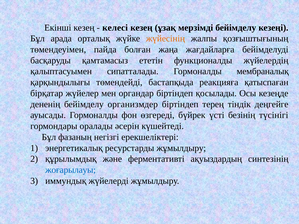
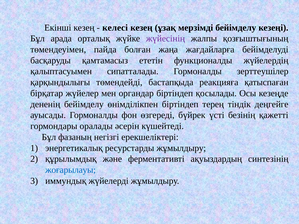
жүйесінің colour: orange -> purple (165, 39)
мембраналық: мембраналық -> зерттеушілер (263, 71)
организмдер: организмдер -> өнімділікпен (133, 104)
түсінігі: түсінігі -> қажетті (274, 115)
